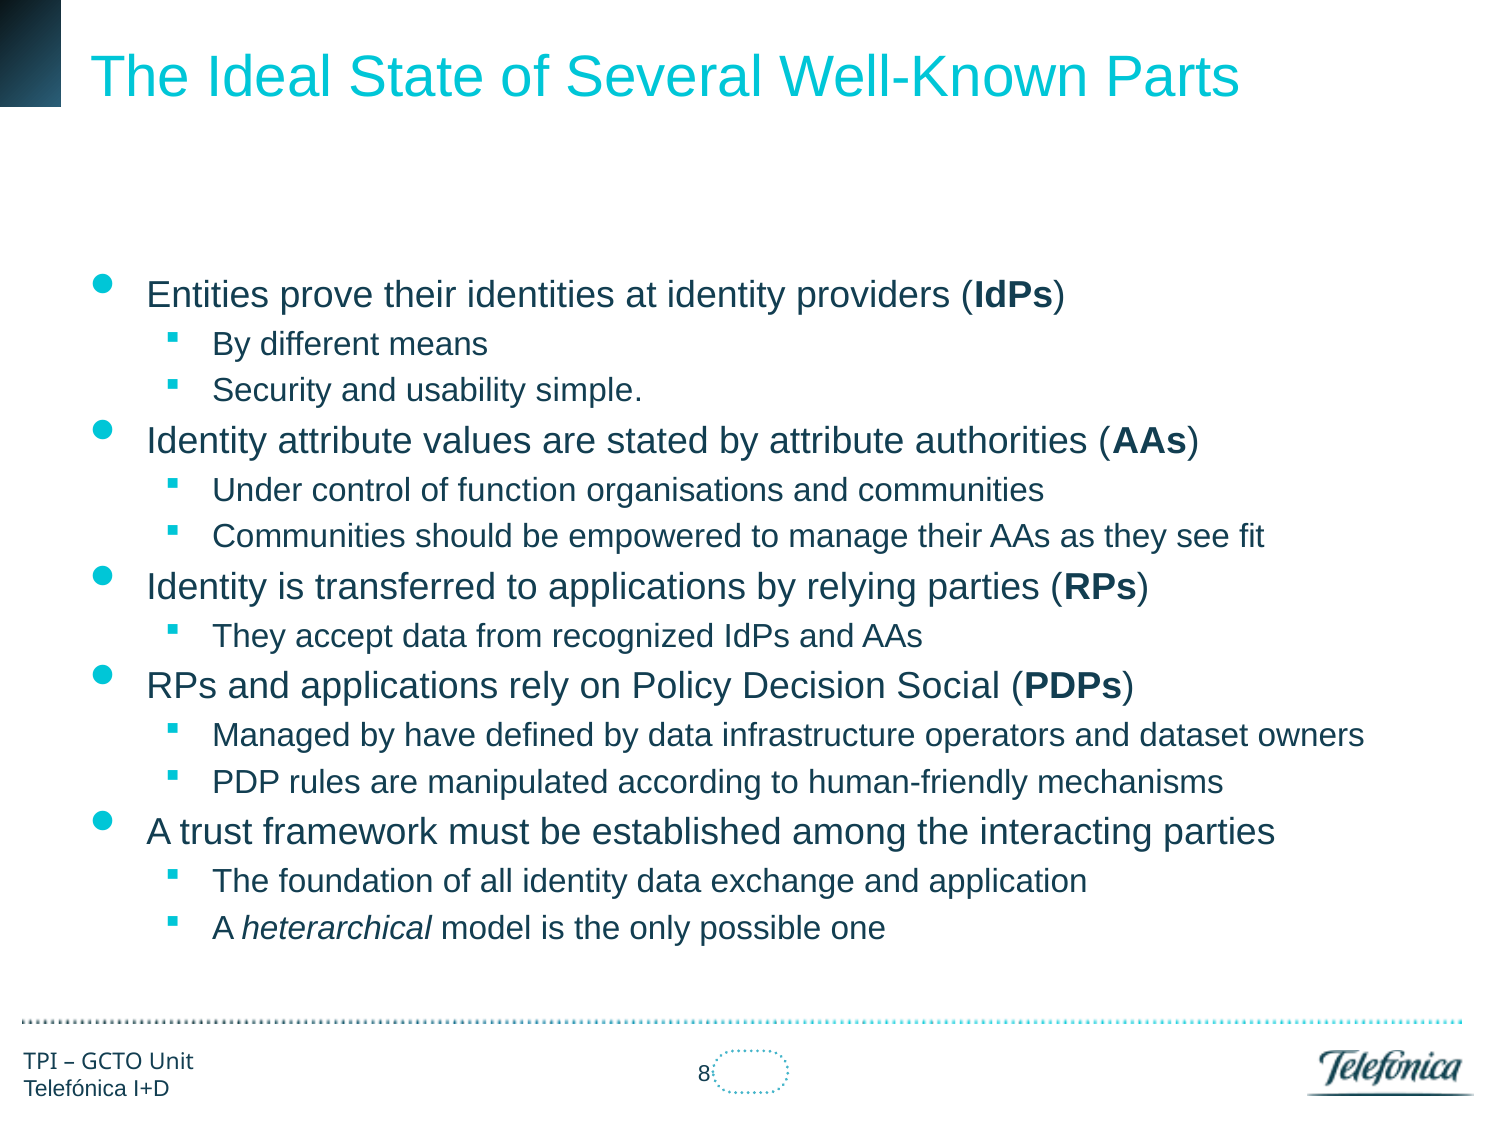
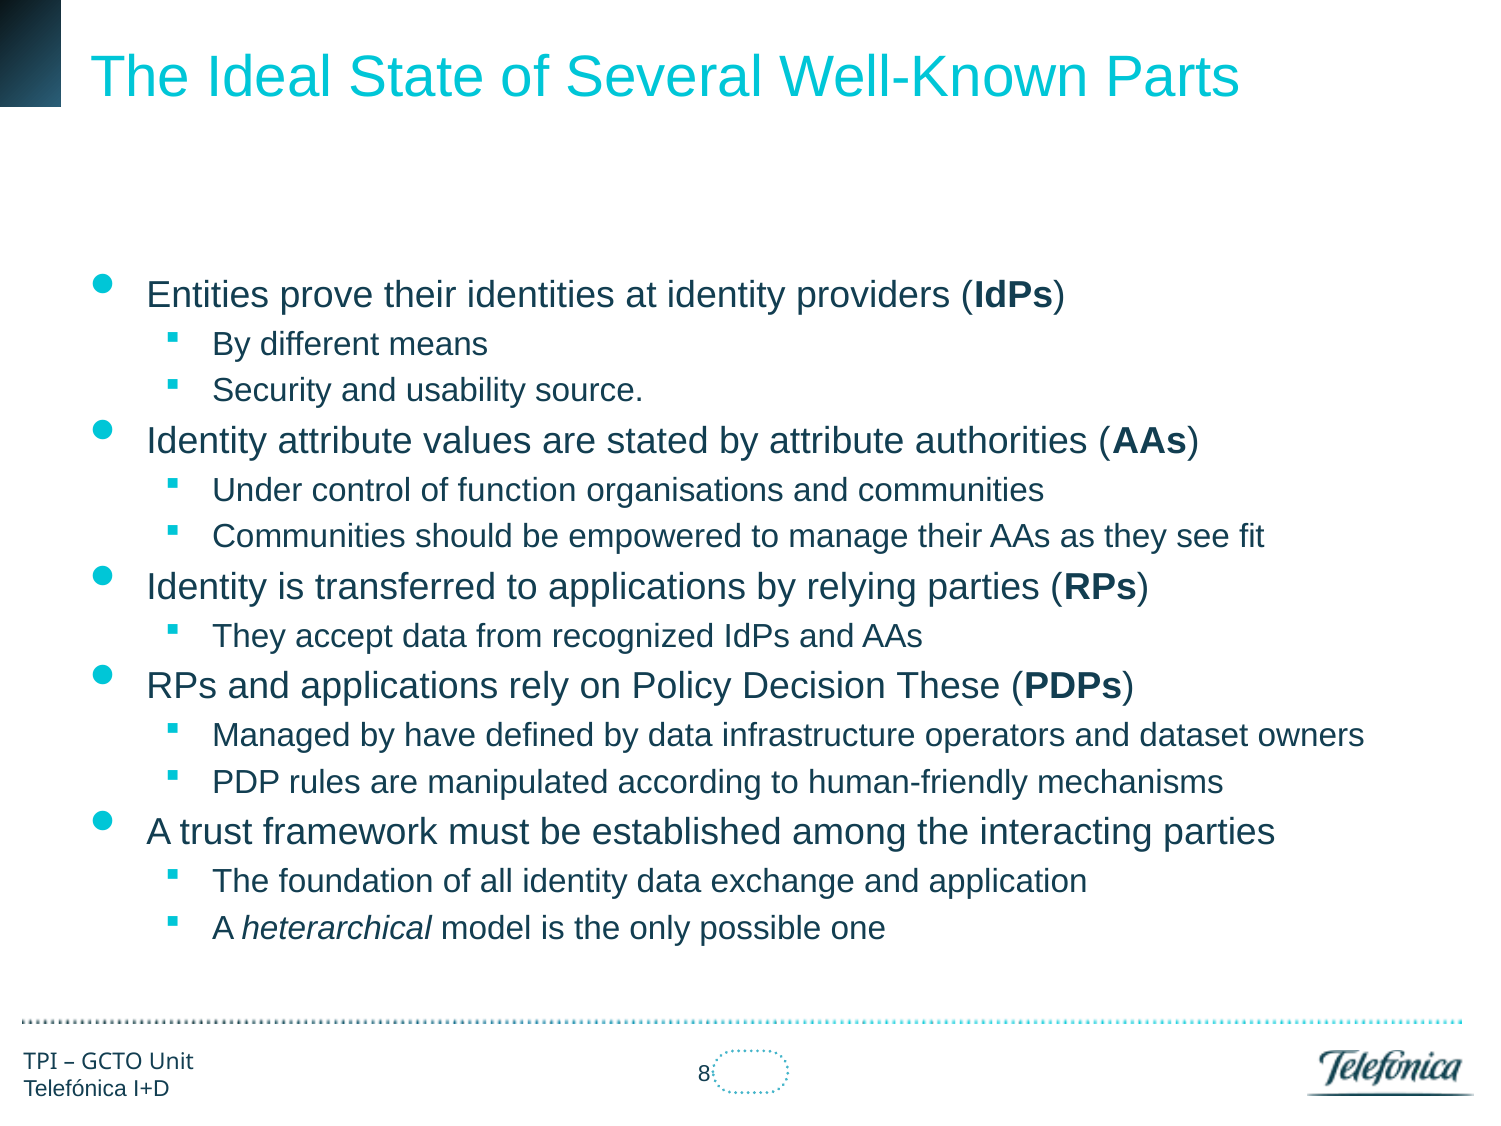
simple: simple -> source (590, 391)
Social: Social -> These (948, 686)
